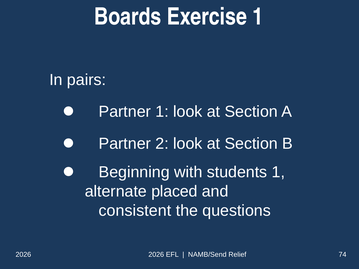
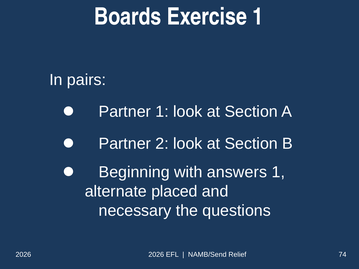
students: students -> answers (237, 172)
consistent: consistent -> necessary (135, 211)
